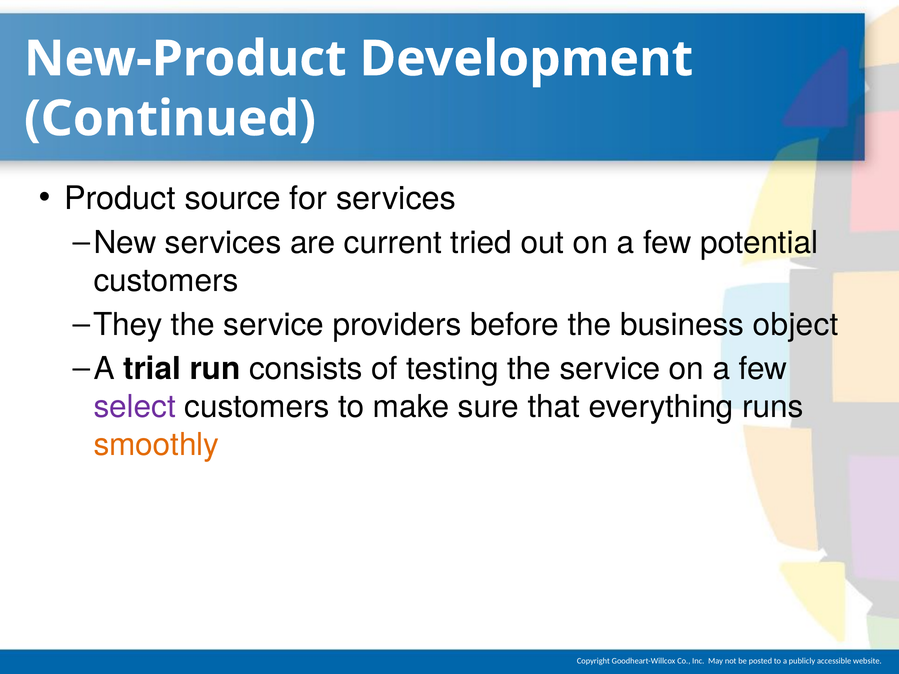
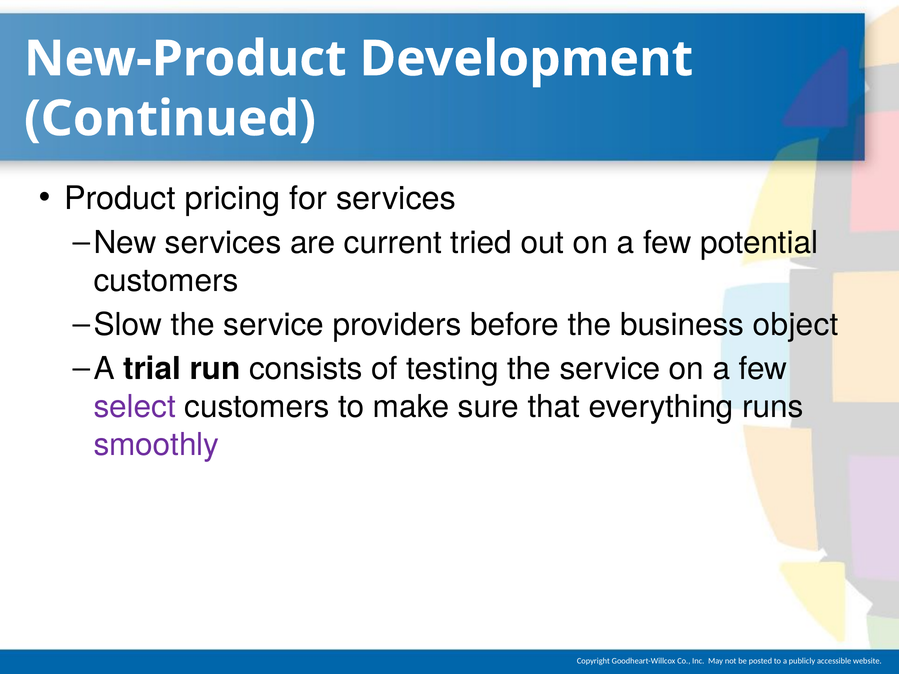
source: source -> pricing (233, 198)
They: They -> Slow (128, 325)
smoothly colour: orange -> purple (156, 445)
